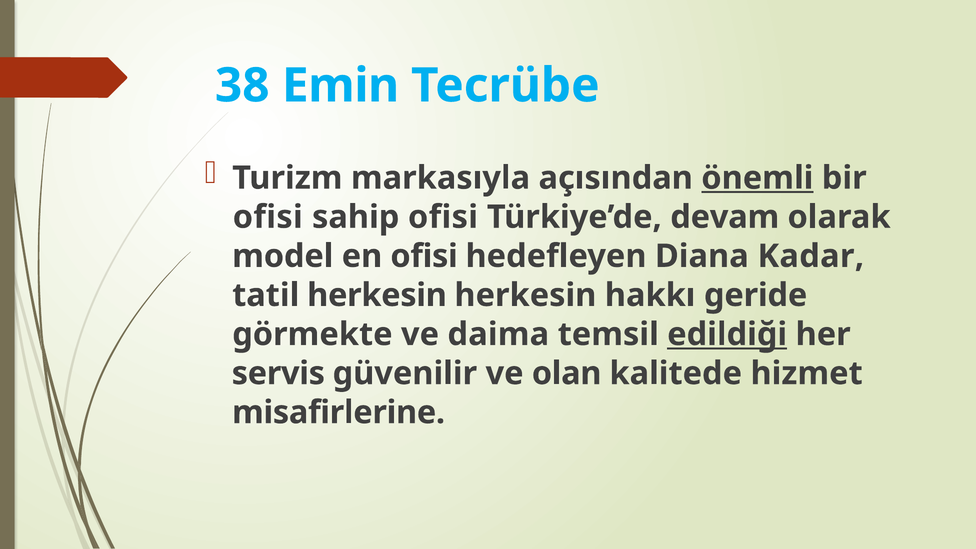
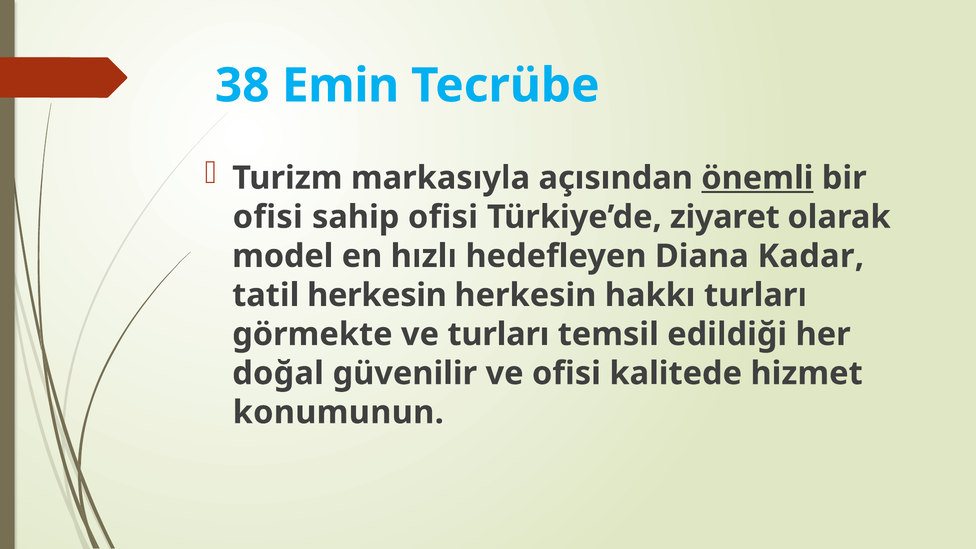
devam: devam -> ziyaret (725, 217)
en ofisi: ofisi -> hızlı (424, 256)
hakkı geride: geride -> turları (756, 295)
ve daima: daima -> turları (499, 334)
edildiği underline: present -> none (727, 334)
servis: servis -> doğal (278, 373)
ve olan: olan -> ofisi (566, 373)
misafirlerine: misafirlerine -> konumunun (338, 412)
